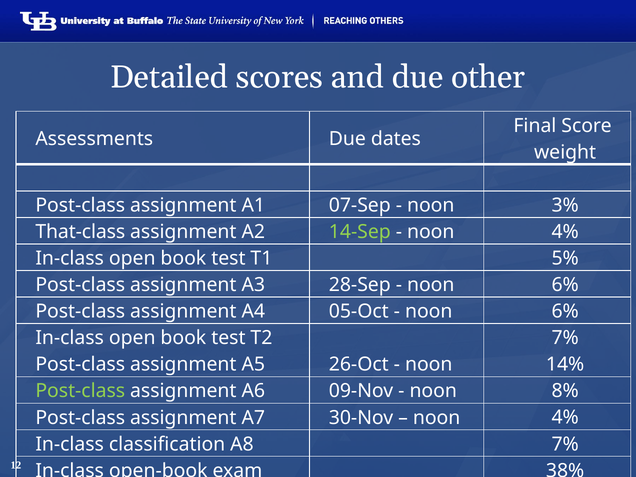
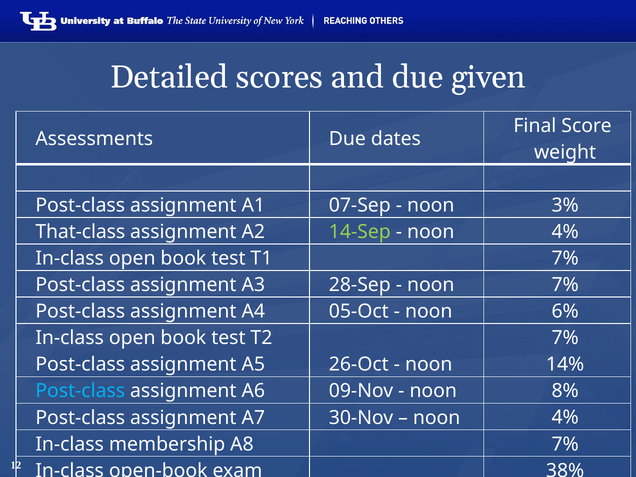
other: other -> given (488, 77)
T1 5%: 5% -> 7% (565, 258)
6%: 6% -> 7% (565, 285)
Post-class colour: light green -> light blue (80, 391)
classification: classification -> membership (167, 444)
